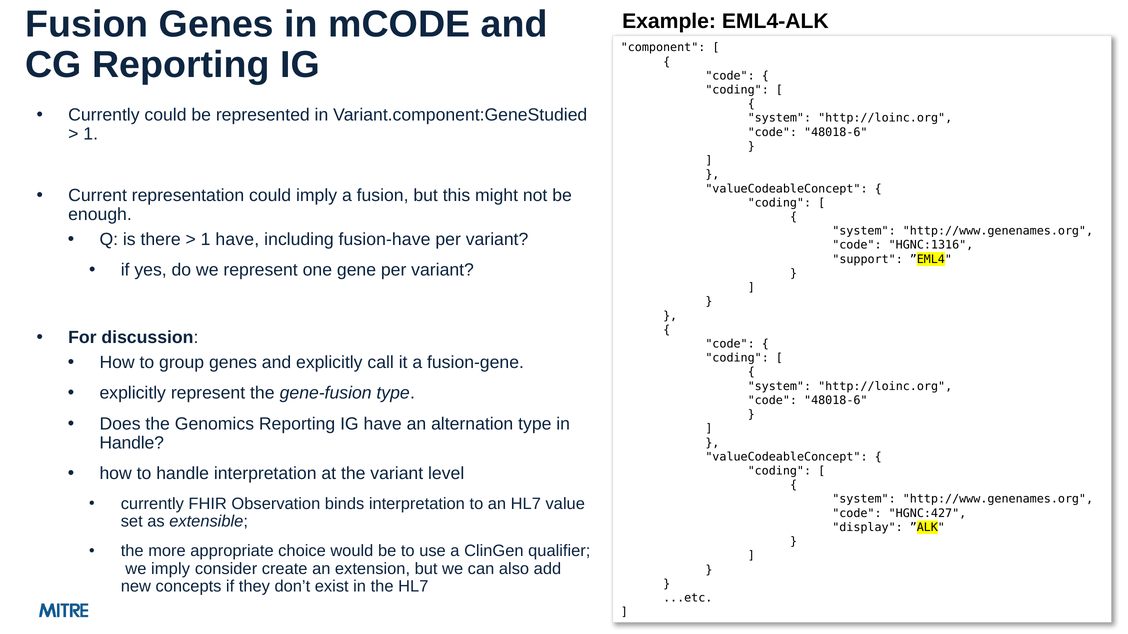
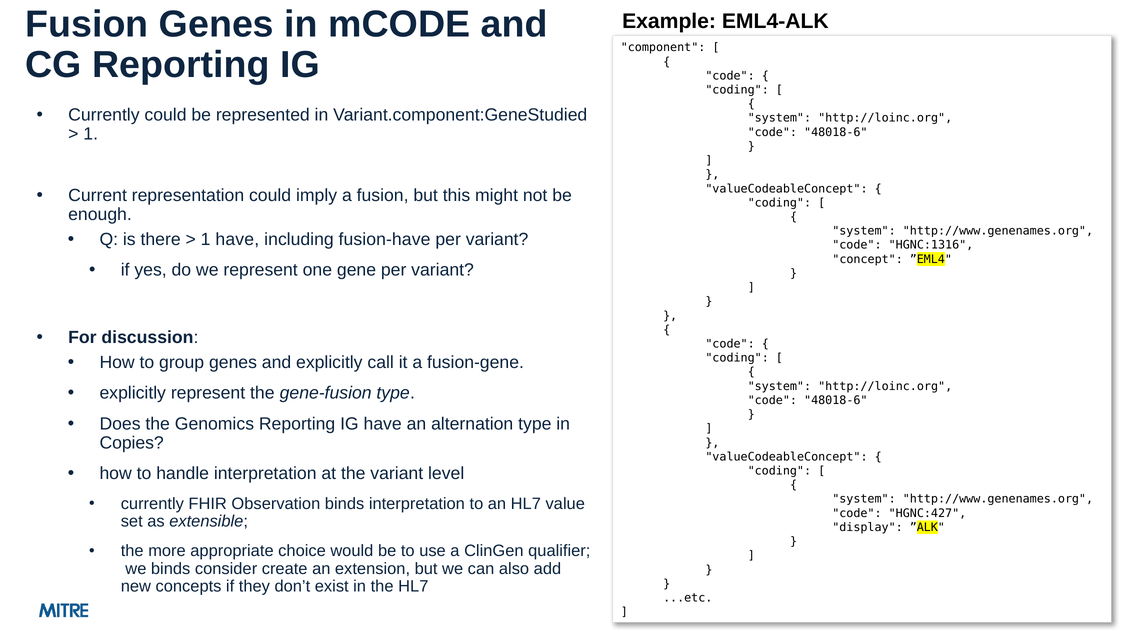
support: support -> concept (868, 259)
Handle: Handle -> Copies (132, 443)
we imply: imply -> binds (171, 569)
